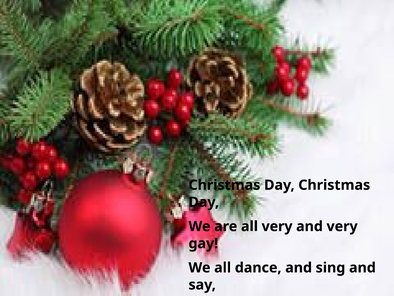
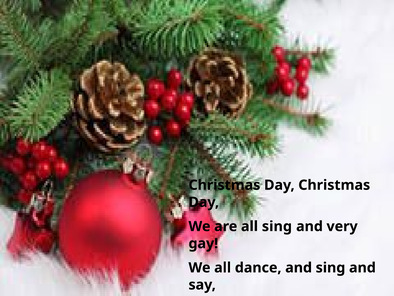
all very: very -> sing (277, 226)
